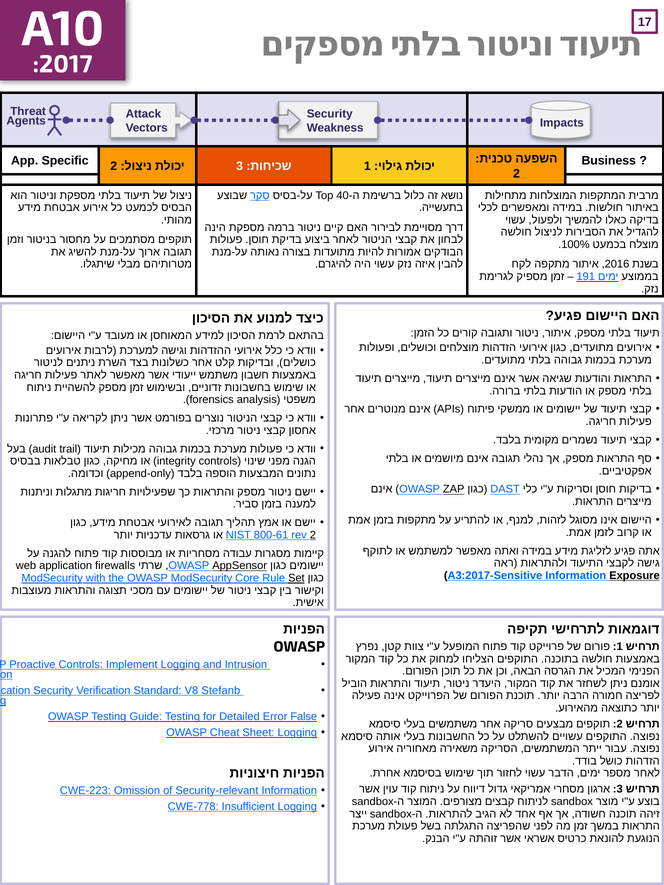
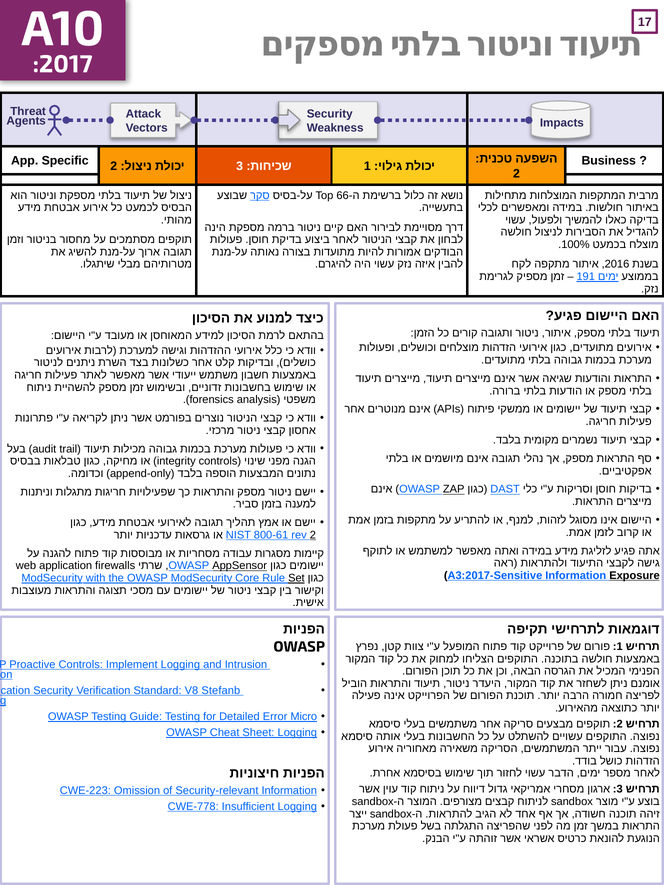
40: 40 -> 66 (343, 195)
False: False -> Micro (304, 717)
